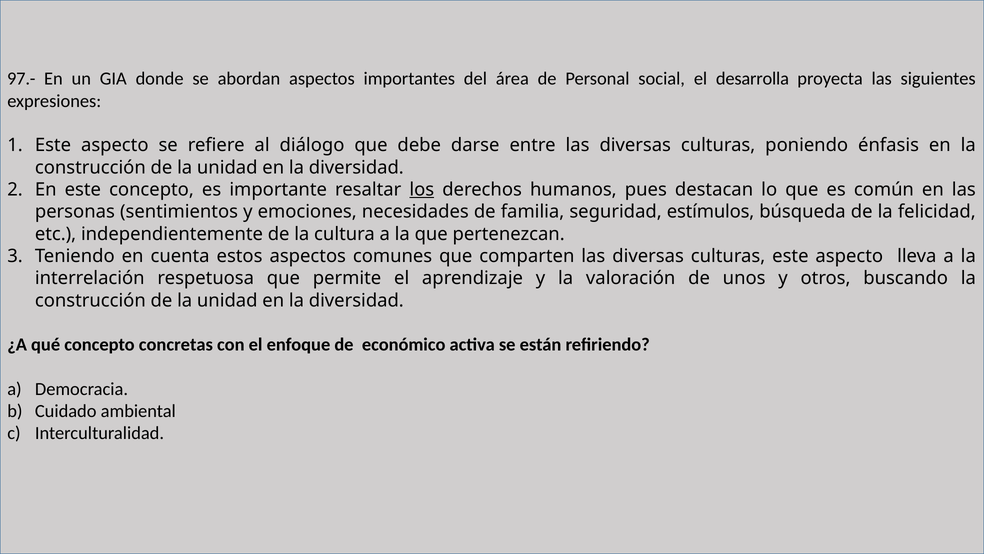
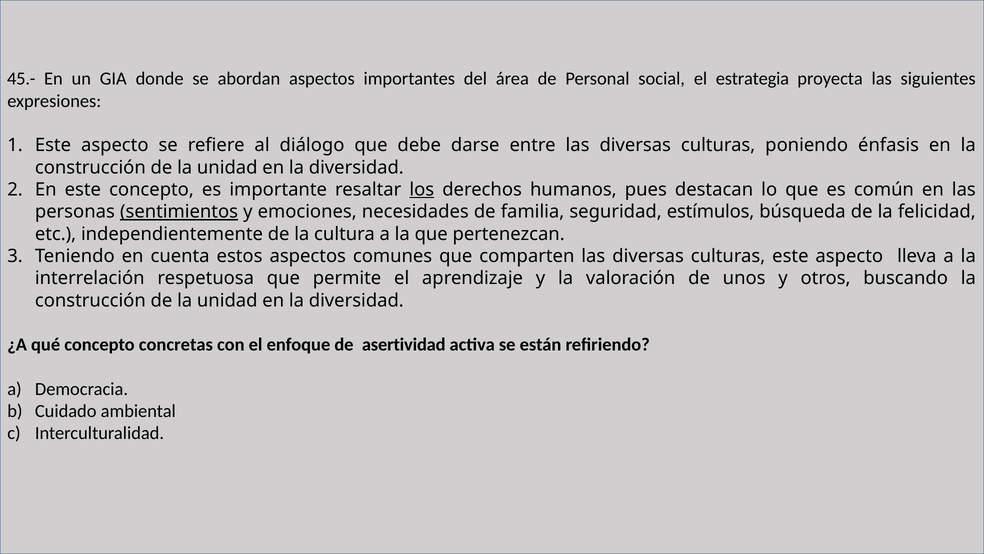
97.-: 97.- -> 45.- (21, 79)
desarrolla: desarrolla -> estrategia (752, 79)
sentimientos underline: none -> present (179, 212)
económico: económico -> asertividad (404, 344)
